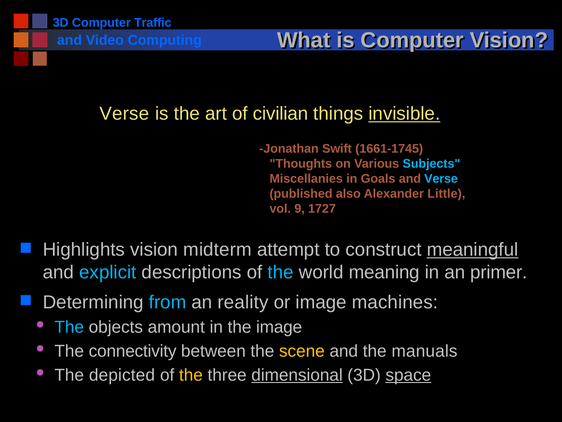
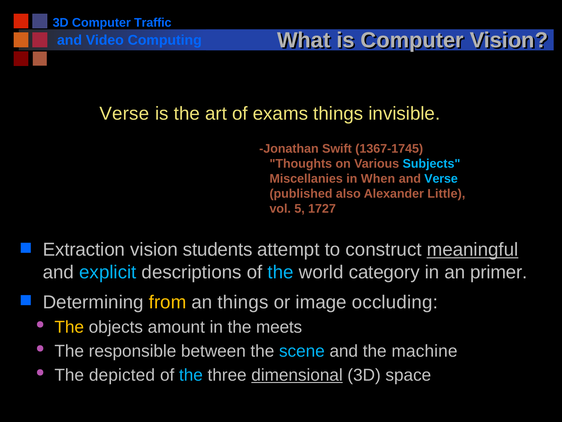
civilian: civilian -> exams (280, 114)
invisible underline: present -> none (404, 114)
1661-1745: 1661-1745 -> 1367-1745 (389, 148)
Goals: Goals -> When (378, 178)
9: 9 -> 5 (300, 208)
Highlights: Highlights -> Extraction (84, 249)
midterm: midterm -> students (218, 249)
meaning: meaning -> category (384, 272)
from colour: light blue -> yellow (168, 302)
an reality: reality -> things (243, 302)
machines: machines -> occluding (395, 302)
The colour: light blue -> yellow (69, 327)
the image: image -> meets (279, 327)
connectivity: connectivity -> responsible (133, 351)
scene colour: yellow -> light blue (302, 351)
manuals: manuals -> machine (425, 351)
the colour: yellow -> light blue (191, 375)
space underline: present -> none (408, 375)
